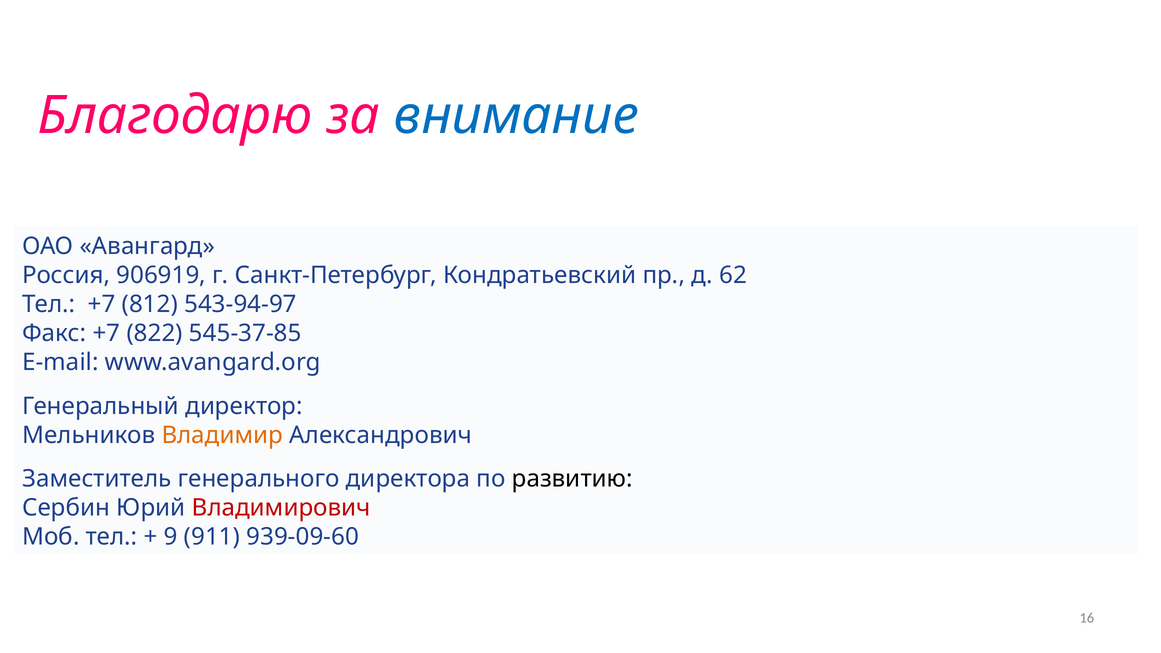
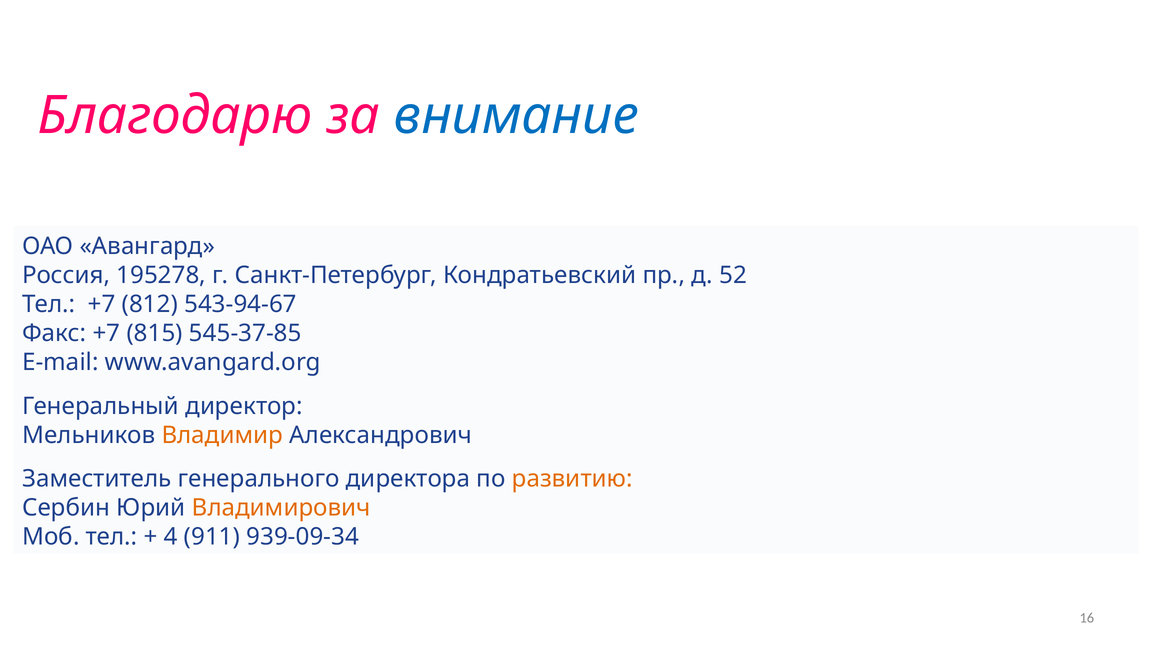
906919: 906919 -> 195278 (161, 275)
62: 62 -> 52 (733, 275)
543-94-97: 543-94-97 -> 543-94-67 (241, 304)
822: 822 -> 815 (155, 333)
развитию colour: black -> orange (572, 479)
Владимирович colour: red -> orange (281, 508)
9: 9 -> 4 (171, 537)
939-09-60: 939-09-60 -> 939-09-34 (303, 537)
